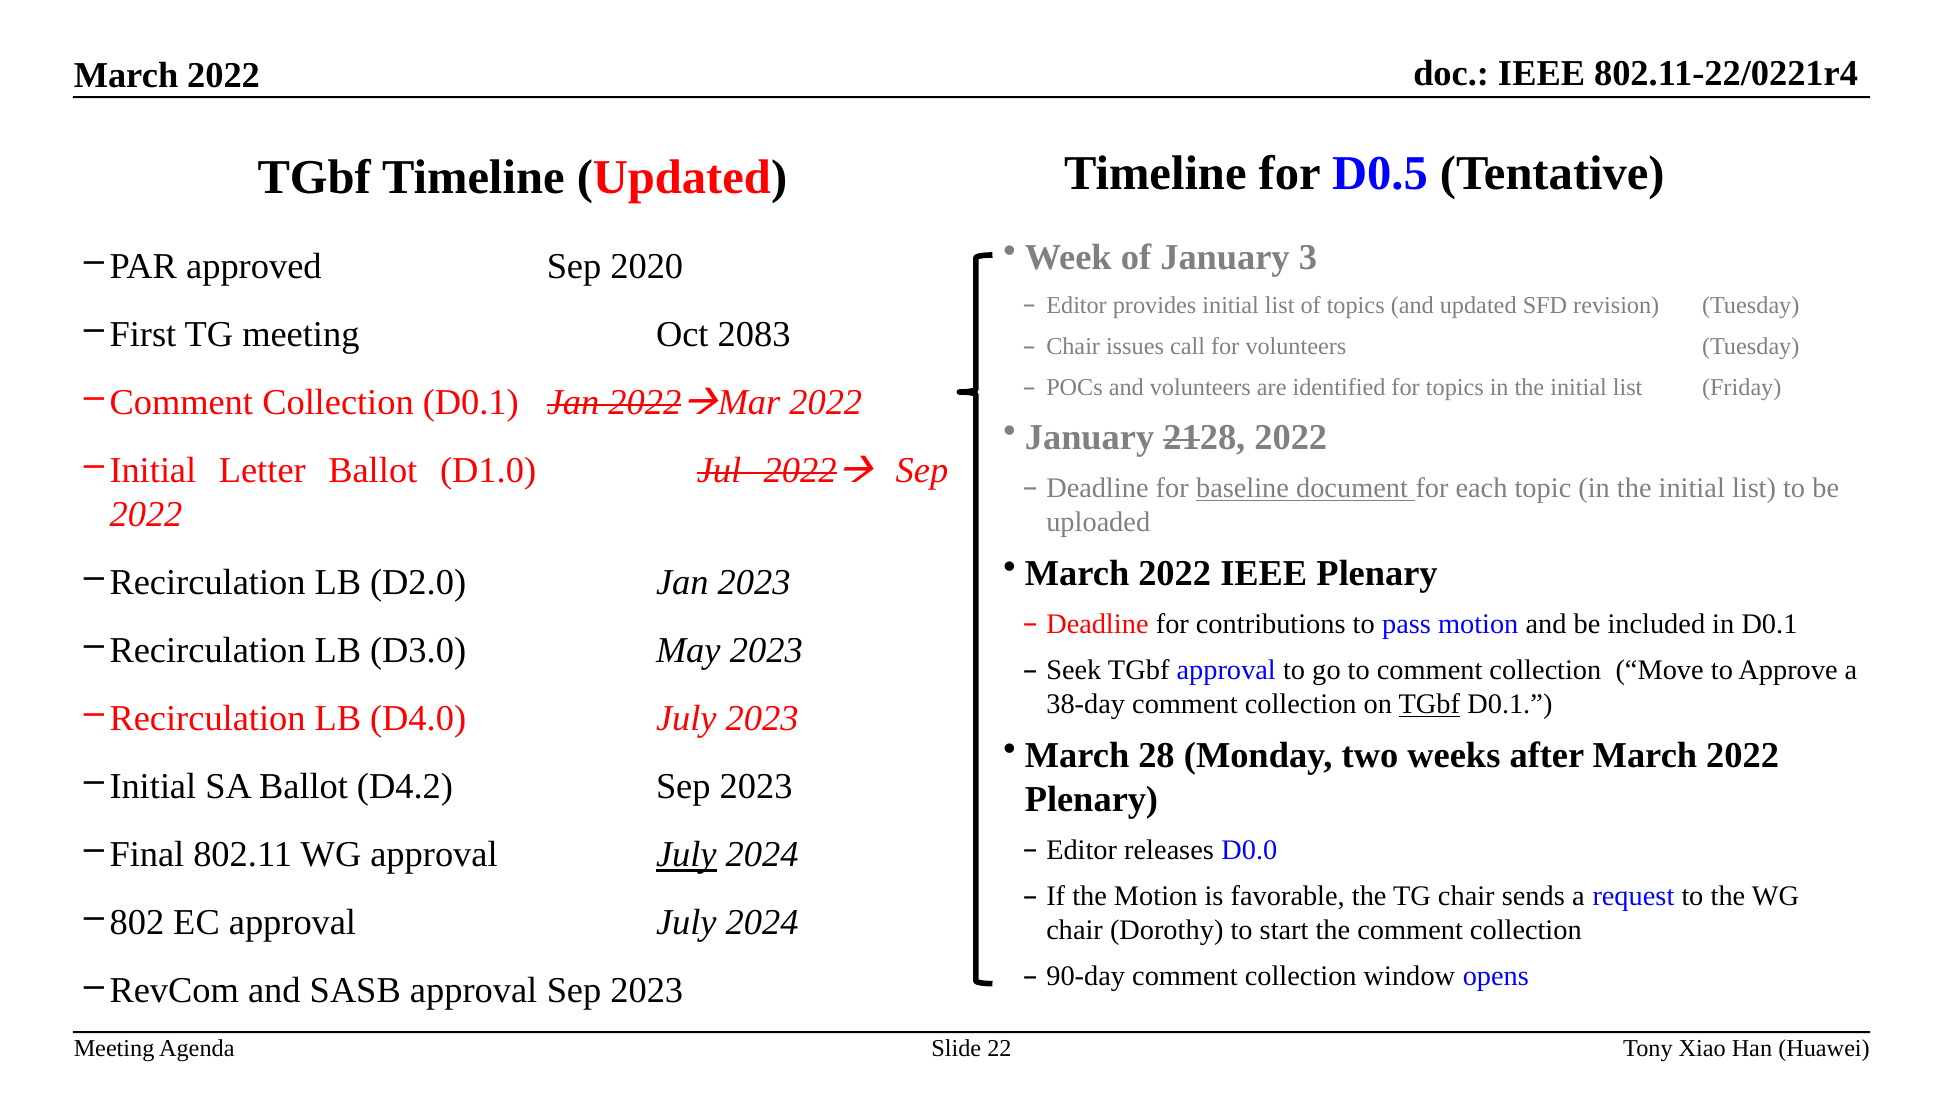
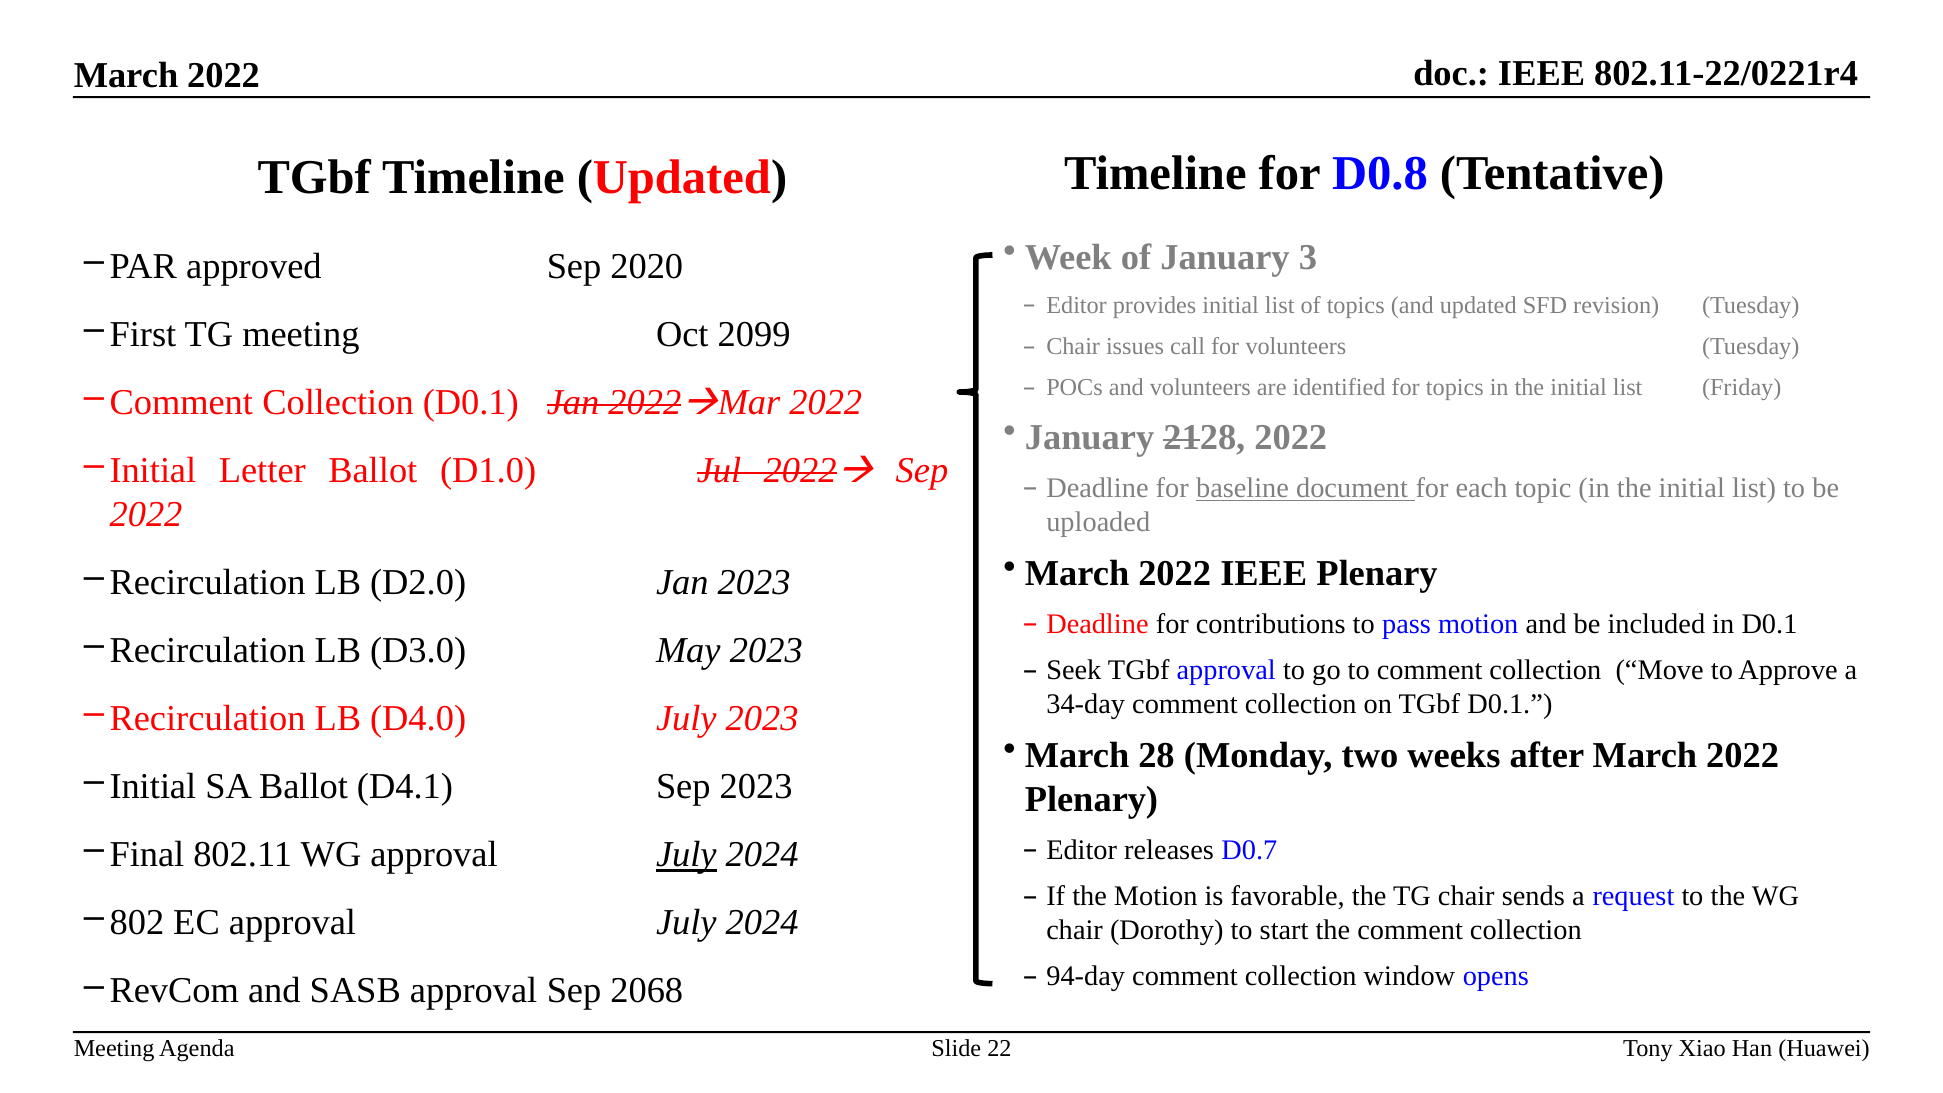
D0.5: D0.5 -> D0.8 (1380, 173)
2083: 2083 -> 2099 (754, 335)
38-day: 38-day -> 34-day (1086, 704)
TGbf underline: present -> none (1429, 704)
D4.2: D4.2 -> D4.1 (405, 787)
D0.0: D0.0 -> D0.7 (1249, 850)
90-day: 90-day -> 94-day (1086, 976)
approval Sep 2023: 2023 -> 2068 (647, 991)
